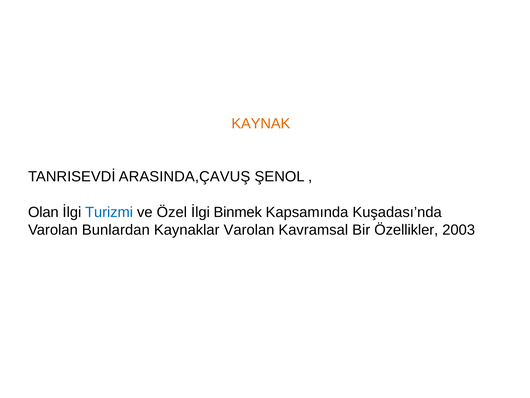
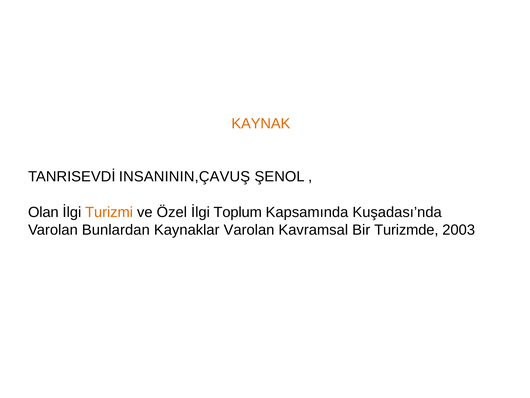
ARASINDA,ÇAVUŞ: ARASINDA,ÇAVUŞ -> INSANININ,ÇAVUŞ (185, 177)
Turizmi colour: blue -> orange (109, 212)
Binmek: Binmek -> Toplum (238, 212)
Özellikler: Özellikler -> Turizmde (406, 230)
